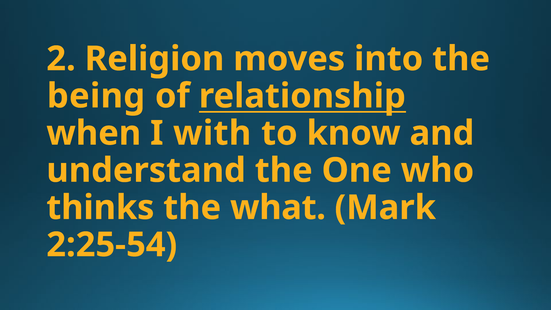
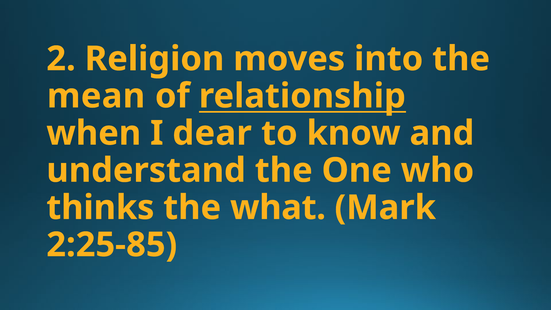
being: being -> mean (96, 96)
with: with -> dear (212, 133)
2:25-54: 2:25-54 -> 2:25-85 (112, 245)
